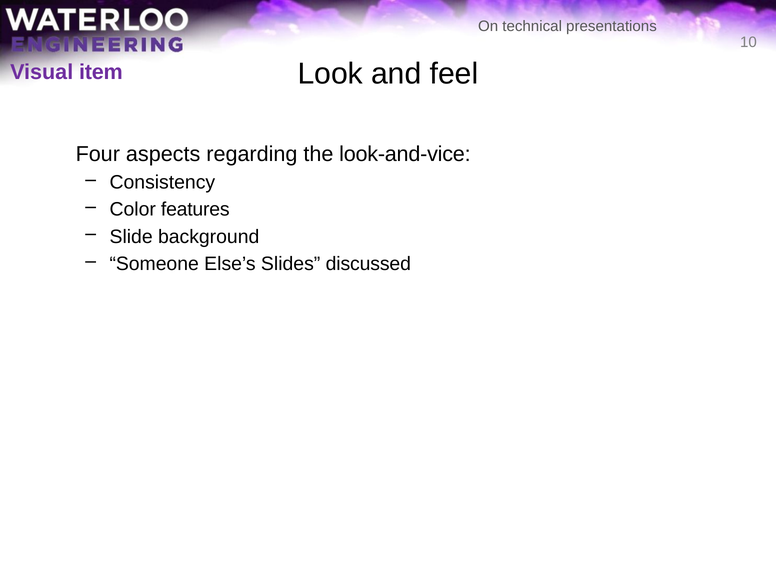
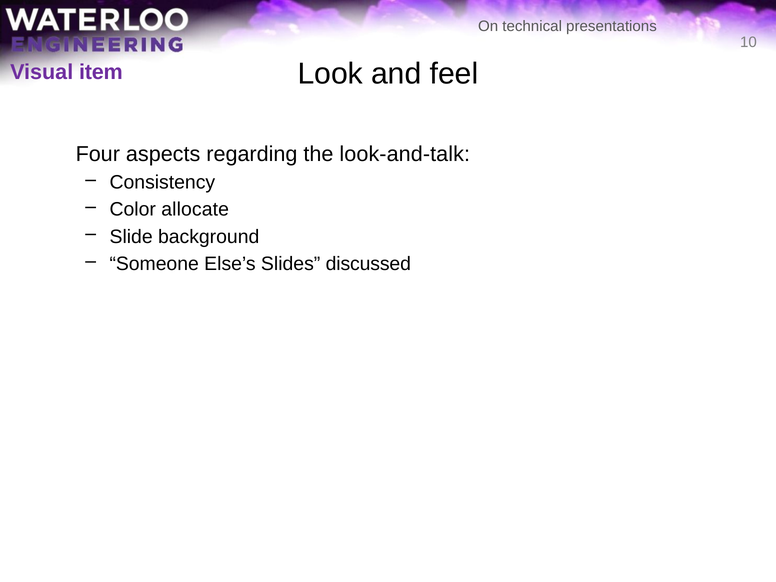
look-and-vice: look-and-vice -> look-and-talk (405, 154)
features: features -> allocate (195, 210)
